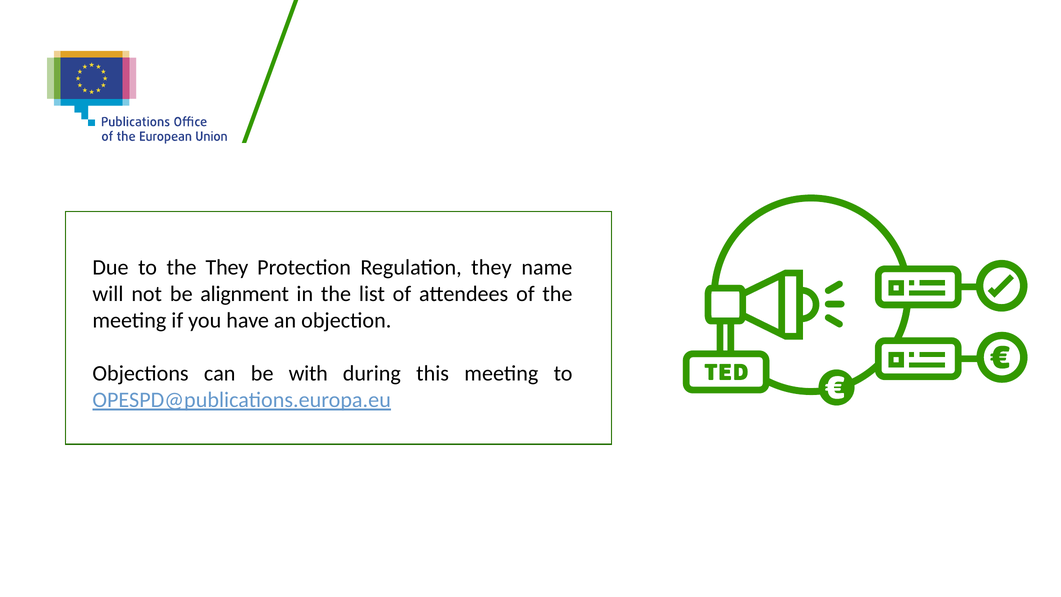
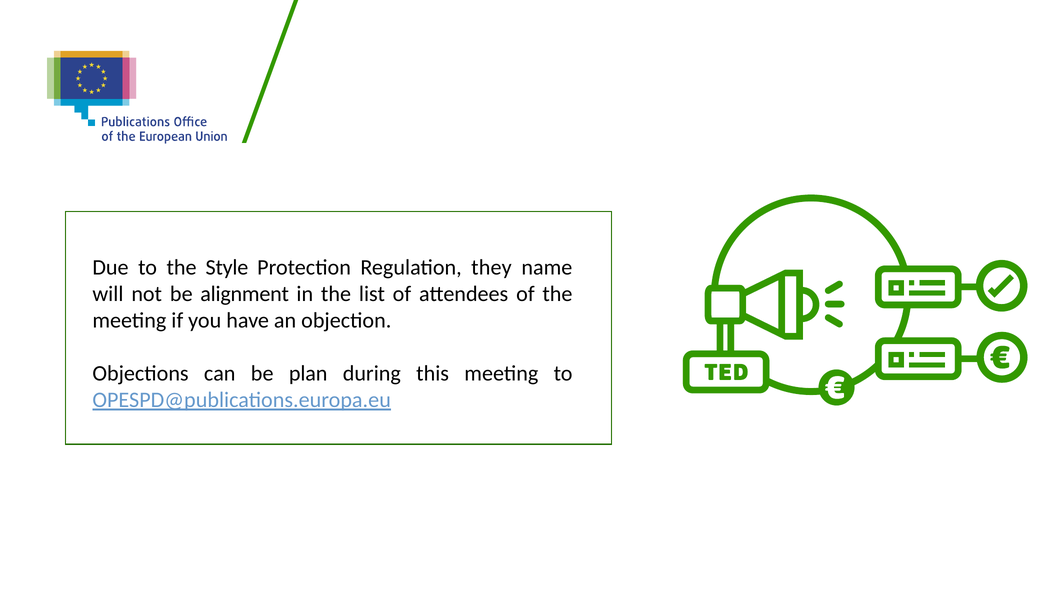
the They: They -> Style (227, 267)
with: with -> plan (308, 373)
